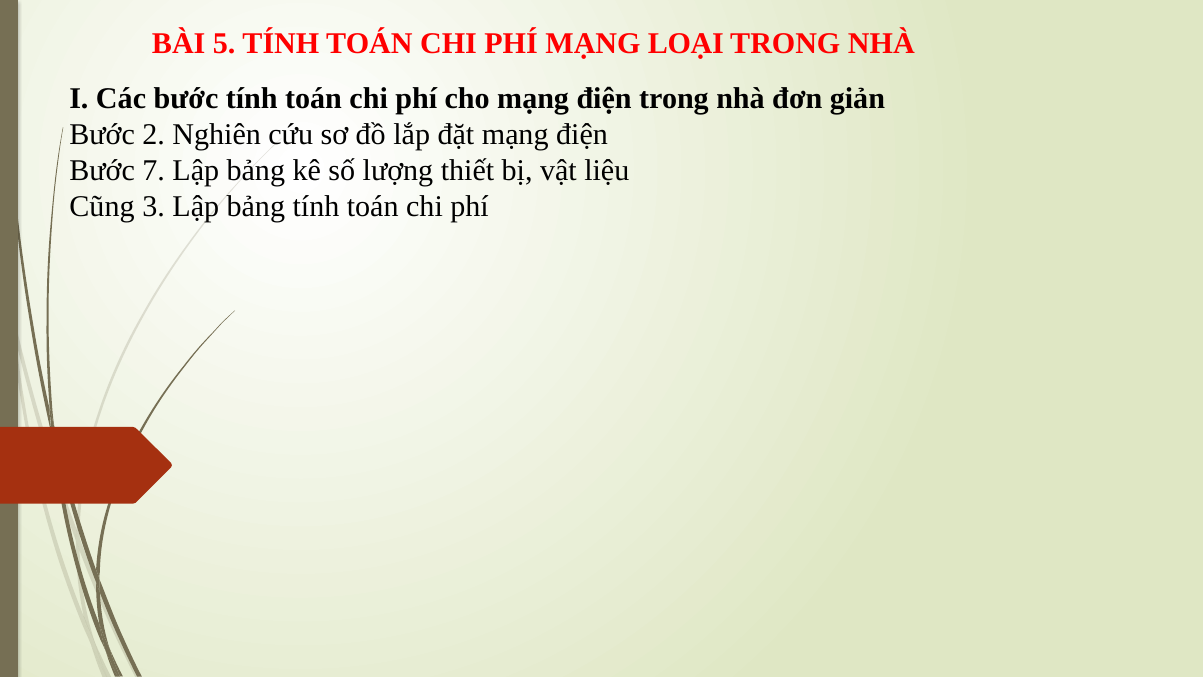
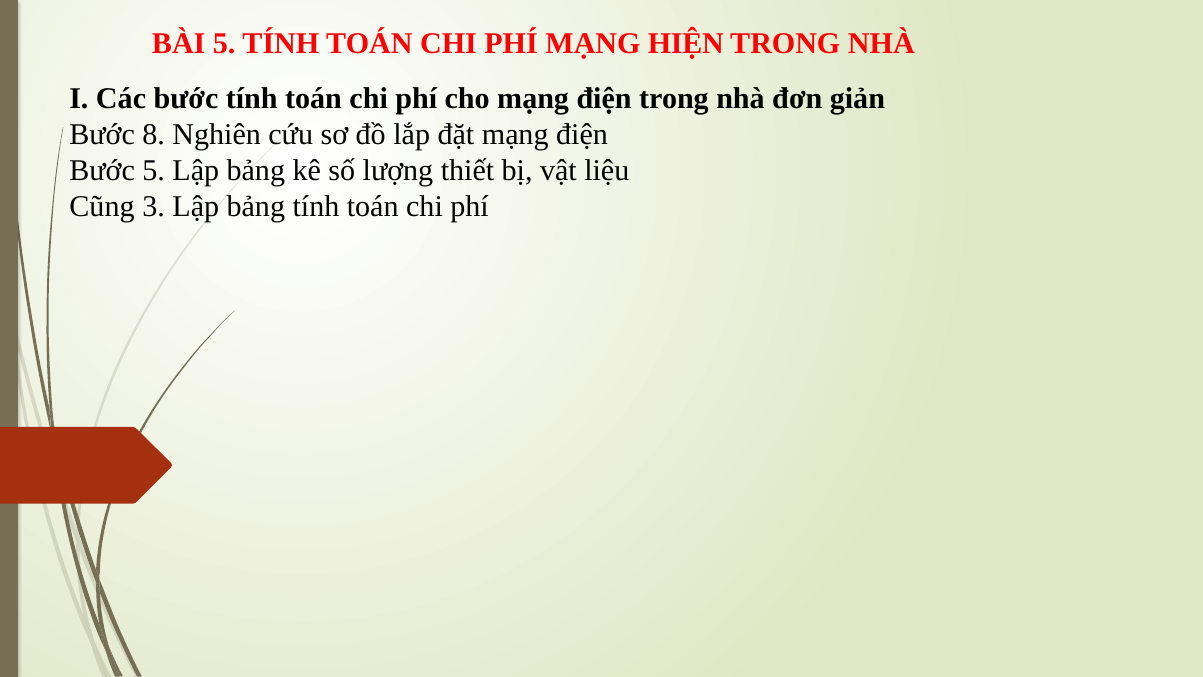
LOẠI: LOẠI -> HIỆN (686, 44)
2: 2 -> 8 (154, 134)
Bước 7: 7 -> 5 (154, 171)
